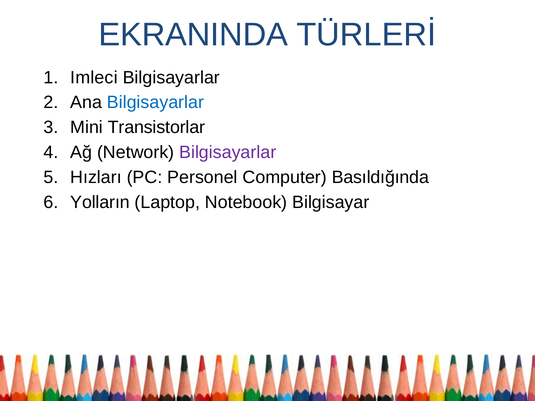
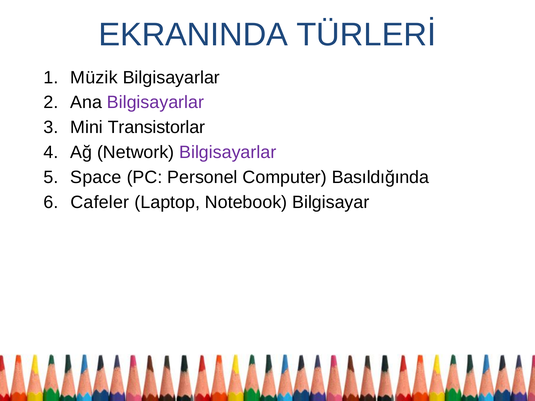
Imleci: Imleci -> Müzik (94, 78)
Bilgisayarlar colour: blue -> purple (155, 102)
Hızları: Hızları -> Space (96, 177)
Yolların: Yolların -> Cafeler (100, 202)
